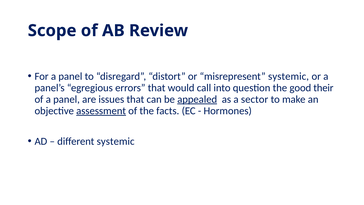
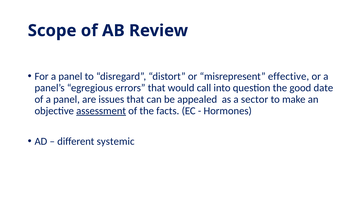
misrepresent systemic: systemic -> effective (289, 76)
their: their -> date (323, 88)
appealed underline: present -> none (197, 99)
